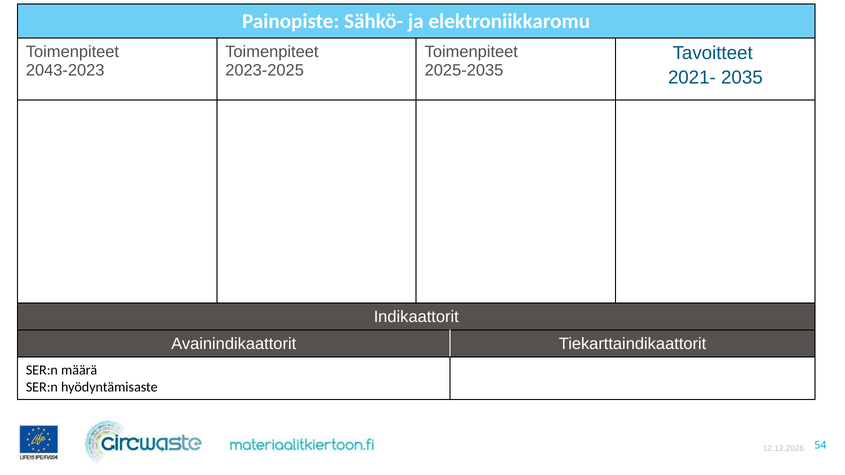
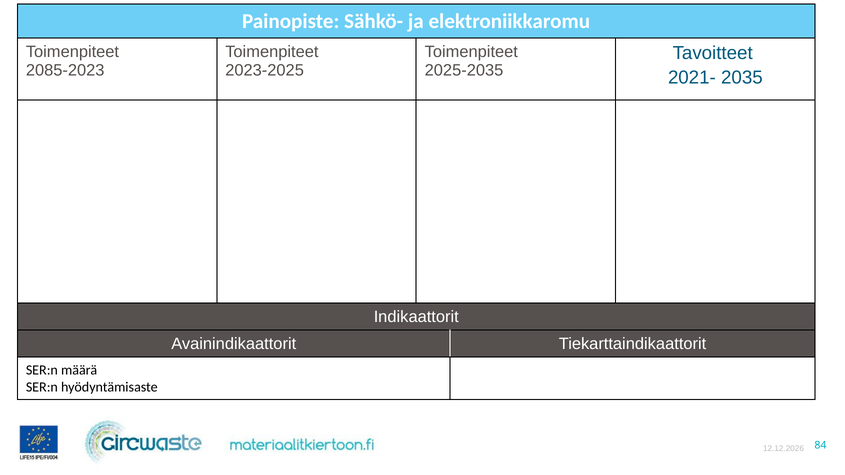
2043-2023: 2043-2023 -> 2085-2023 (65, 70)
54: 54 -> 84 (821, 446)
